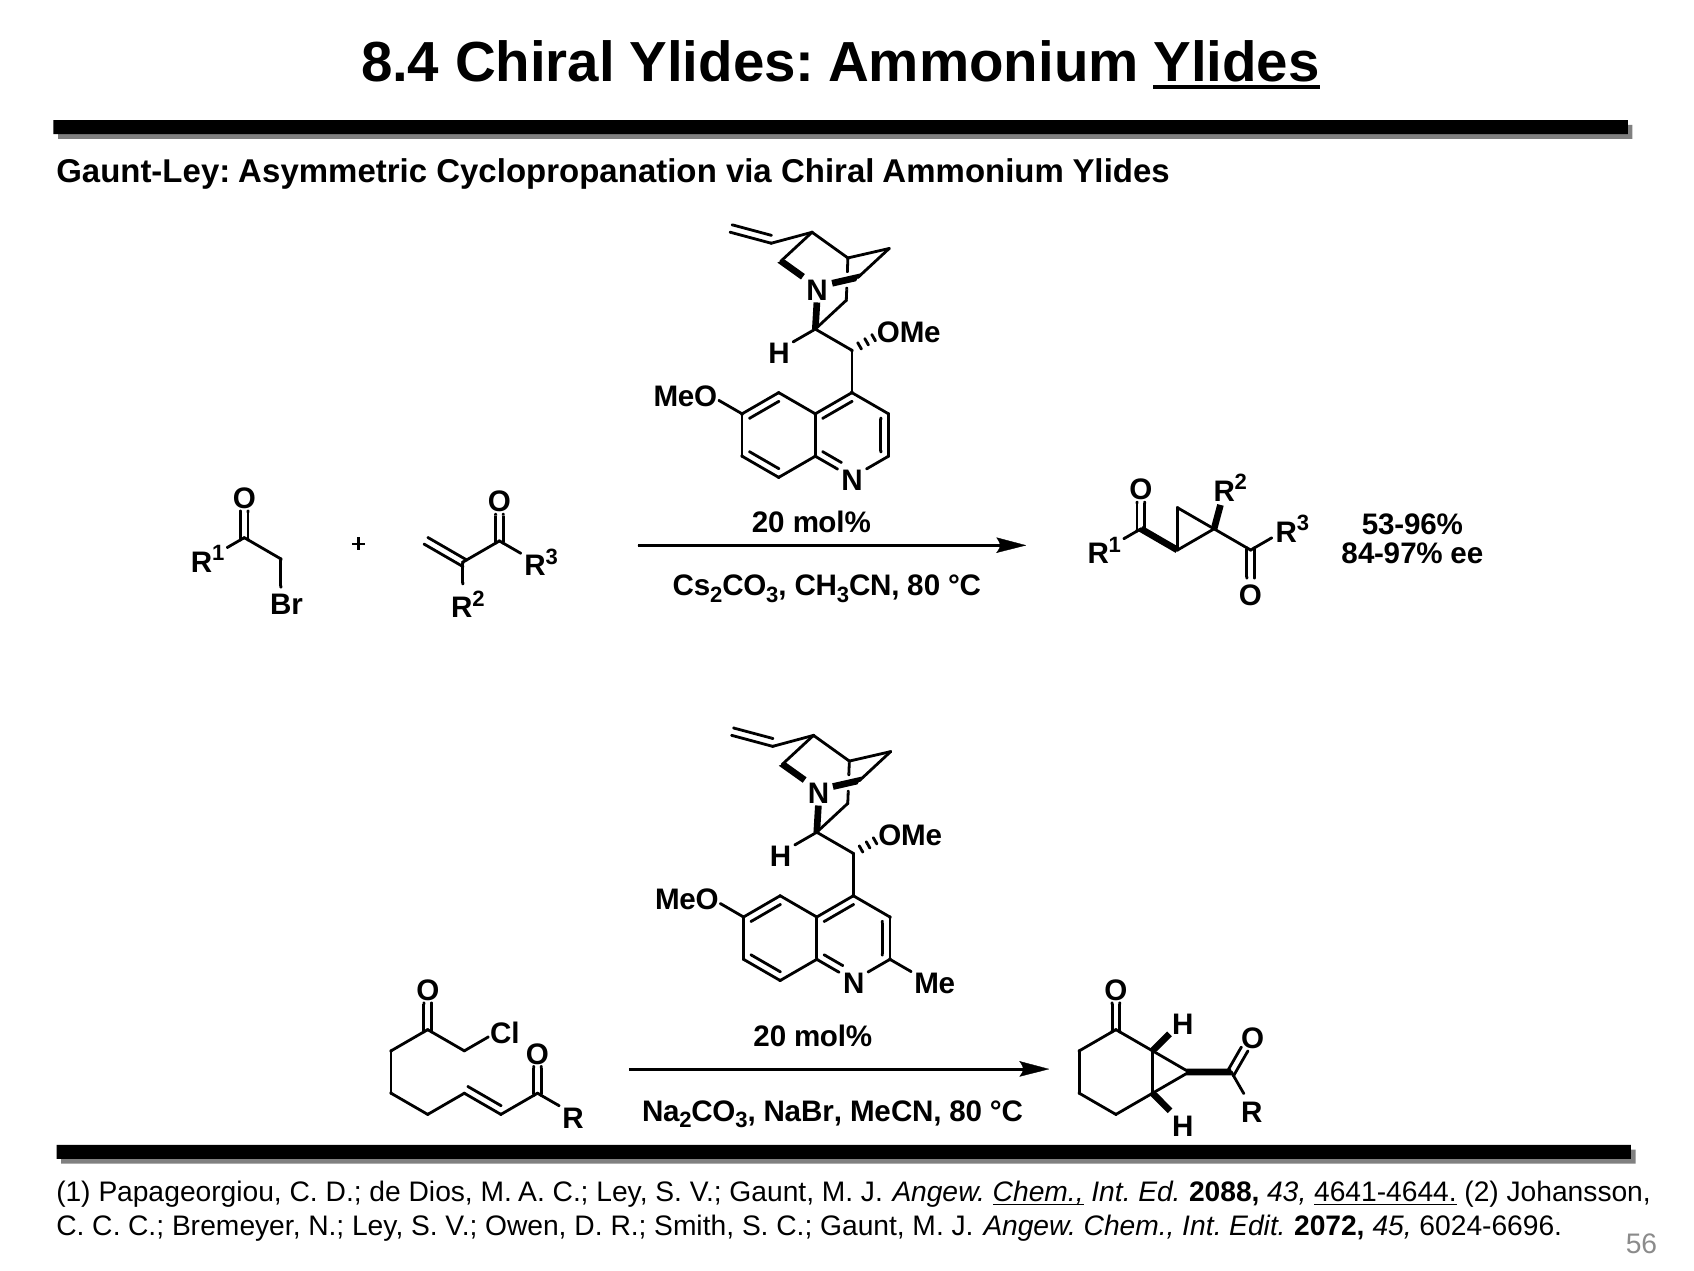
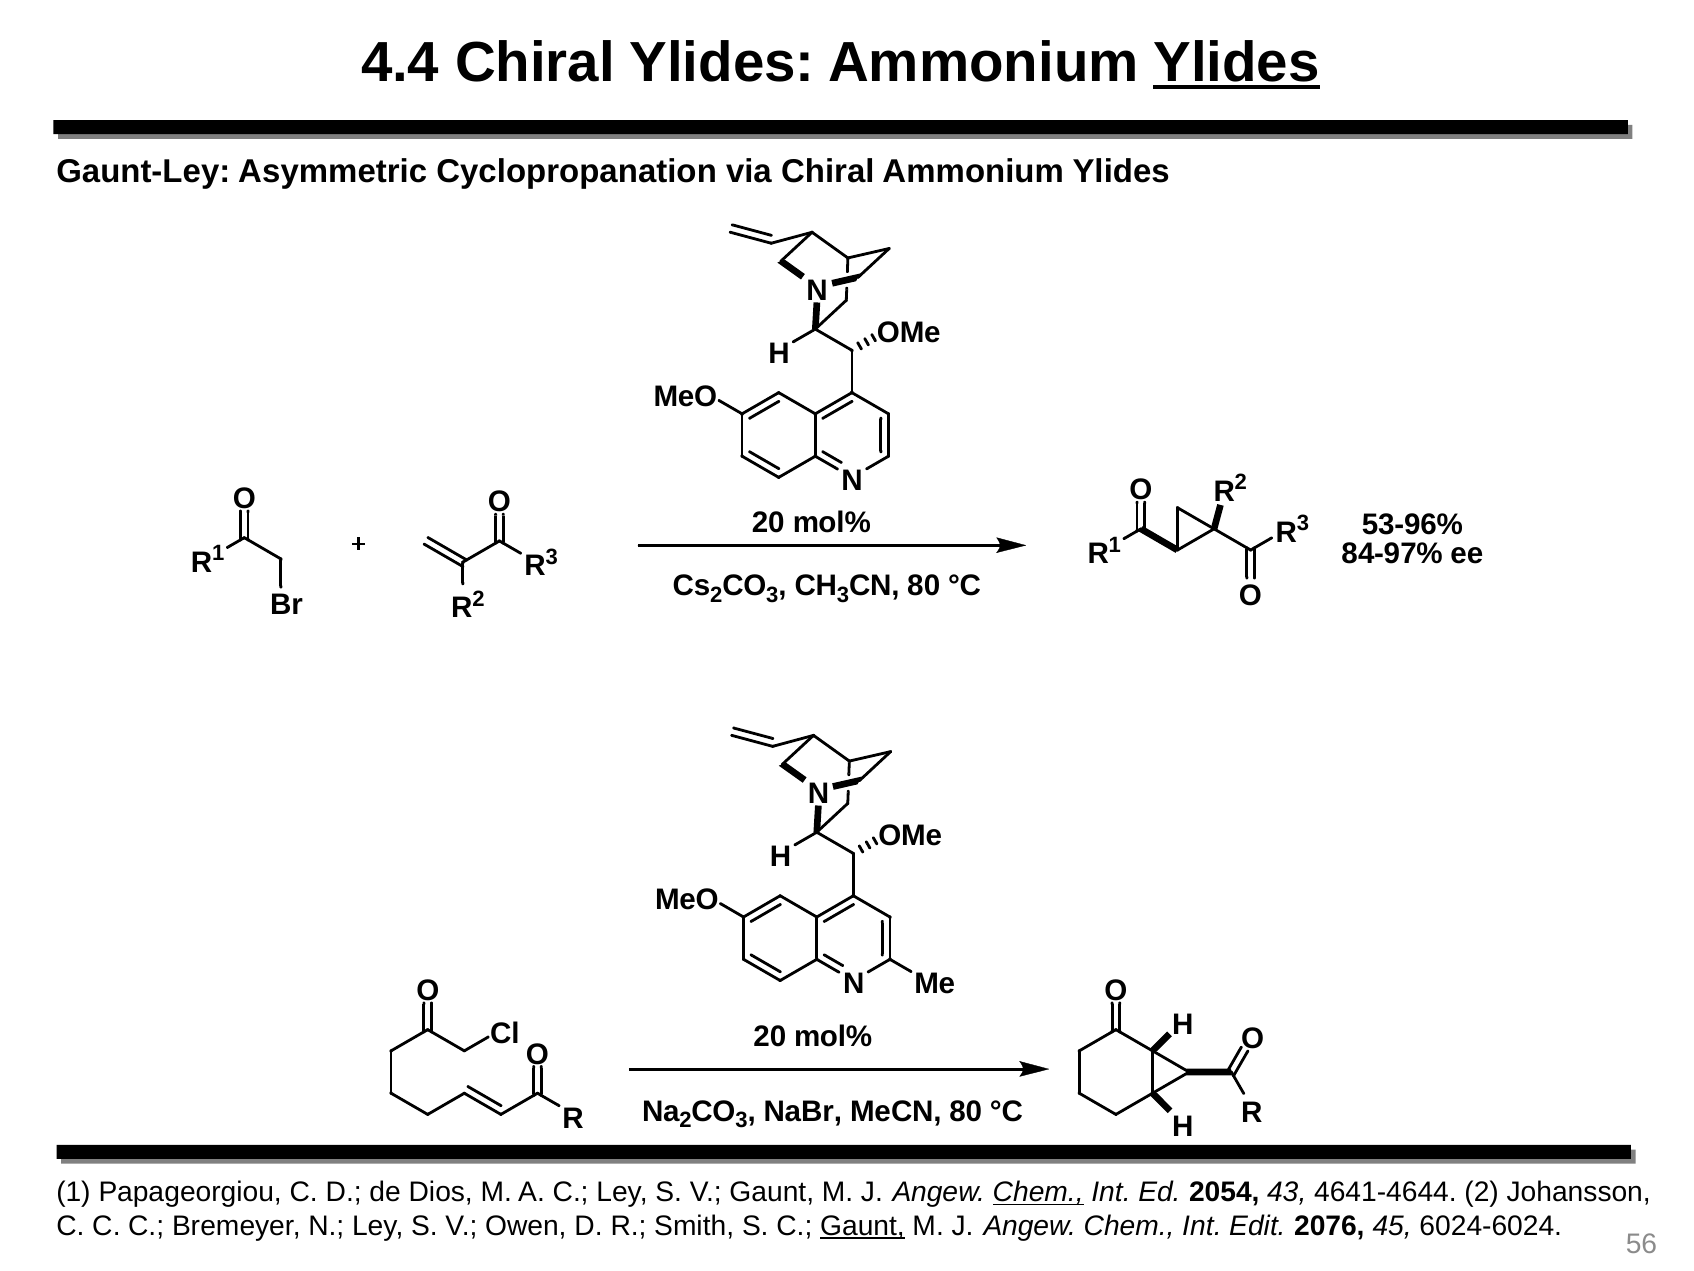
8.4: 8.4 -> 4.4 (400, 63)
2088: 2088 -> 2054 (1224, 1192)
4641-4644 underline: present -> none (1385, 1192)
Gaunt underline: none -> present (862, 1226)
2072: 2072 -> 2076 (1329, 1226)
6024-6696: 6024-6696 -> 6024-6024 (1491, 1226)
